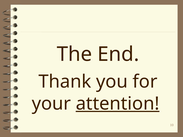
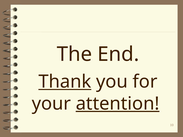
Thank underline: none -> present (65, 82)
